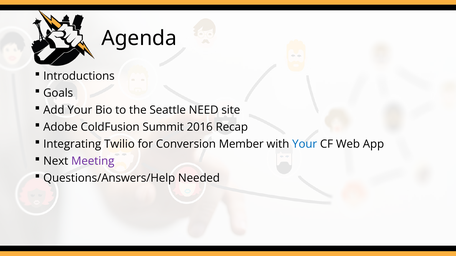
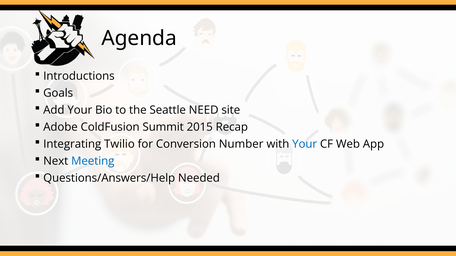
2016: 2016 -> 2015 (200, 127)
Member: Member -> Number (241, 144)
Meeting colour: purple -> blue (93, 161)
